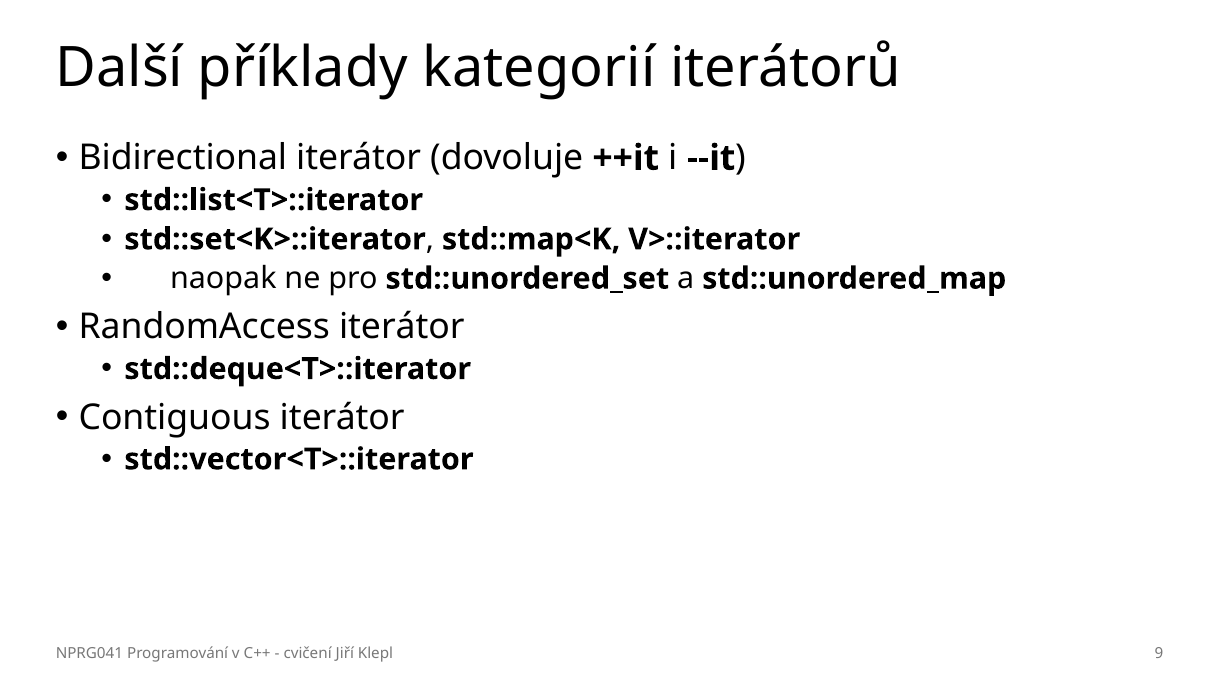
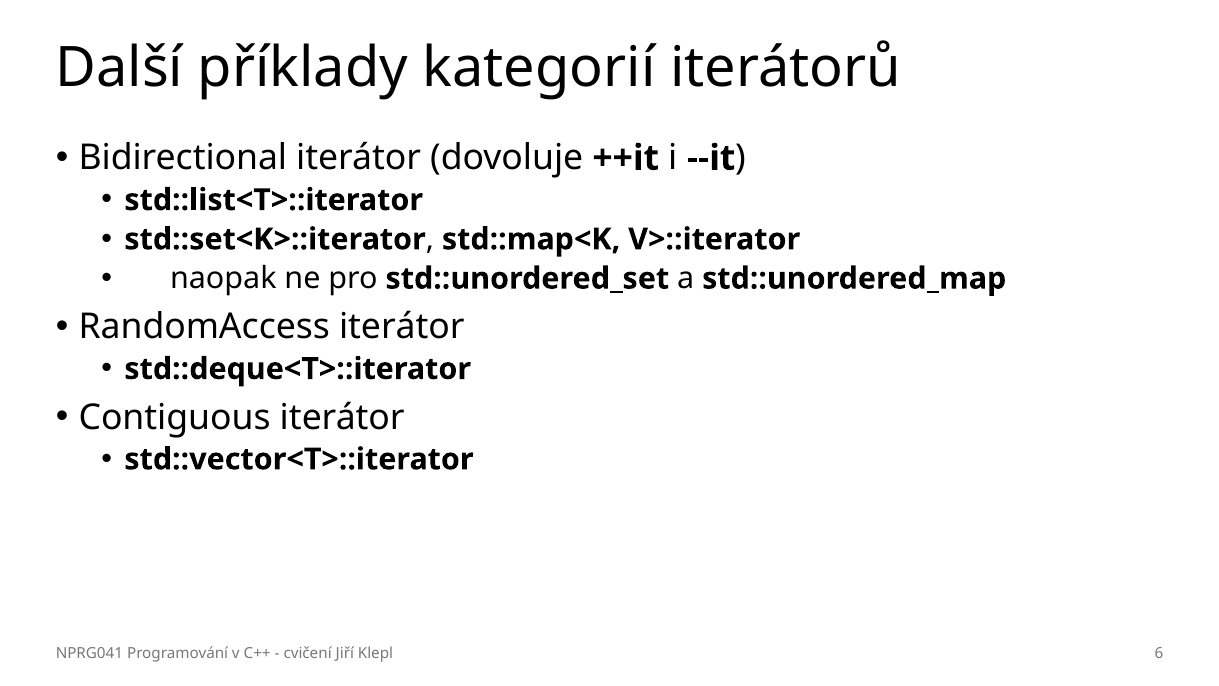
9: 9 -> 6 (1159, 654)
